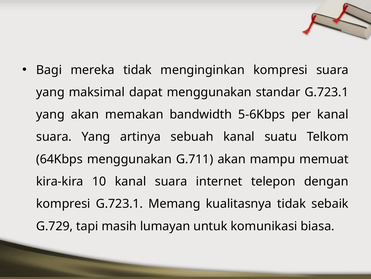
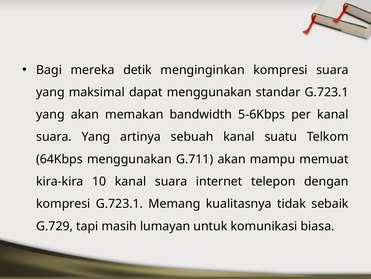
mereka tidak: tidak -> detik (138, 70)
